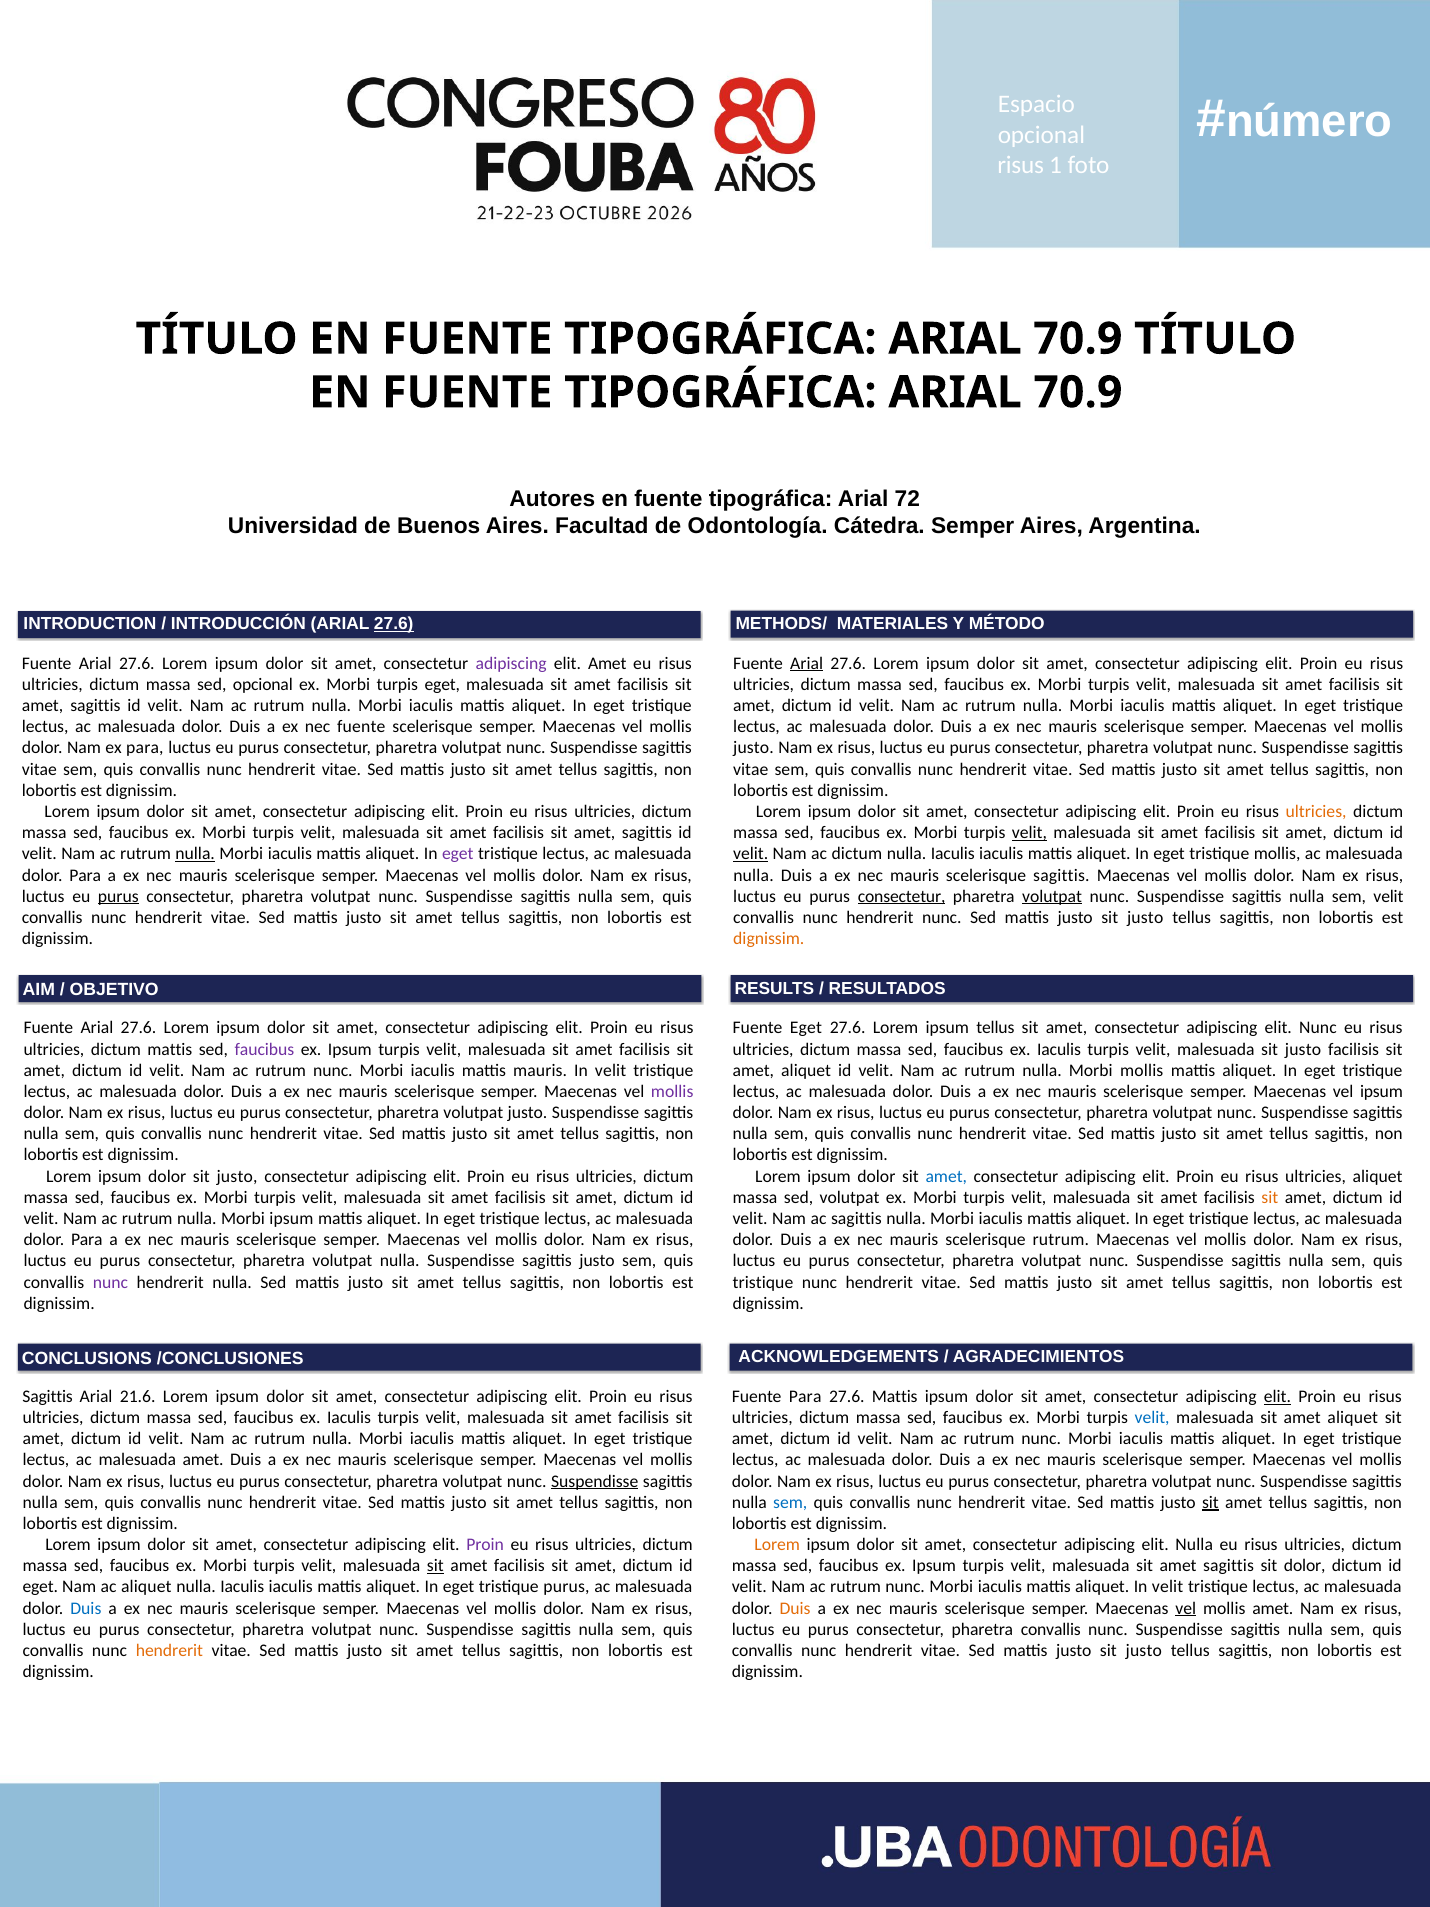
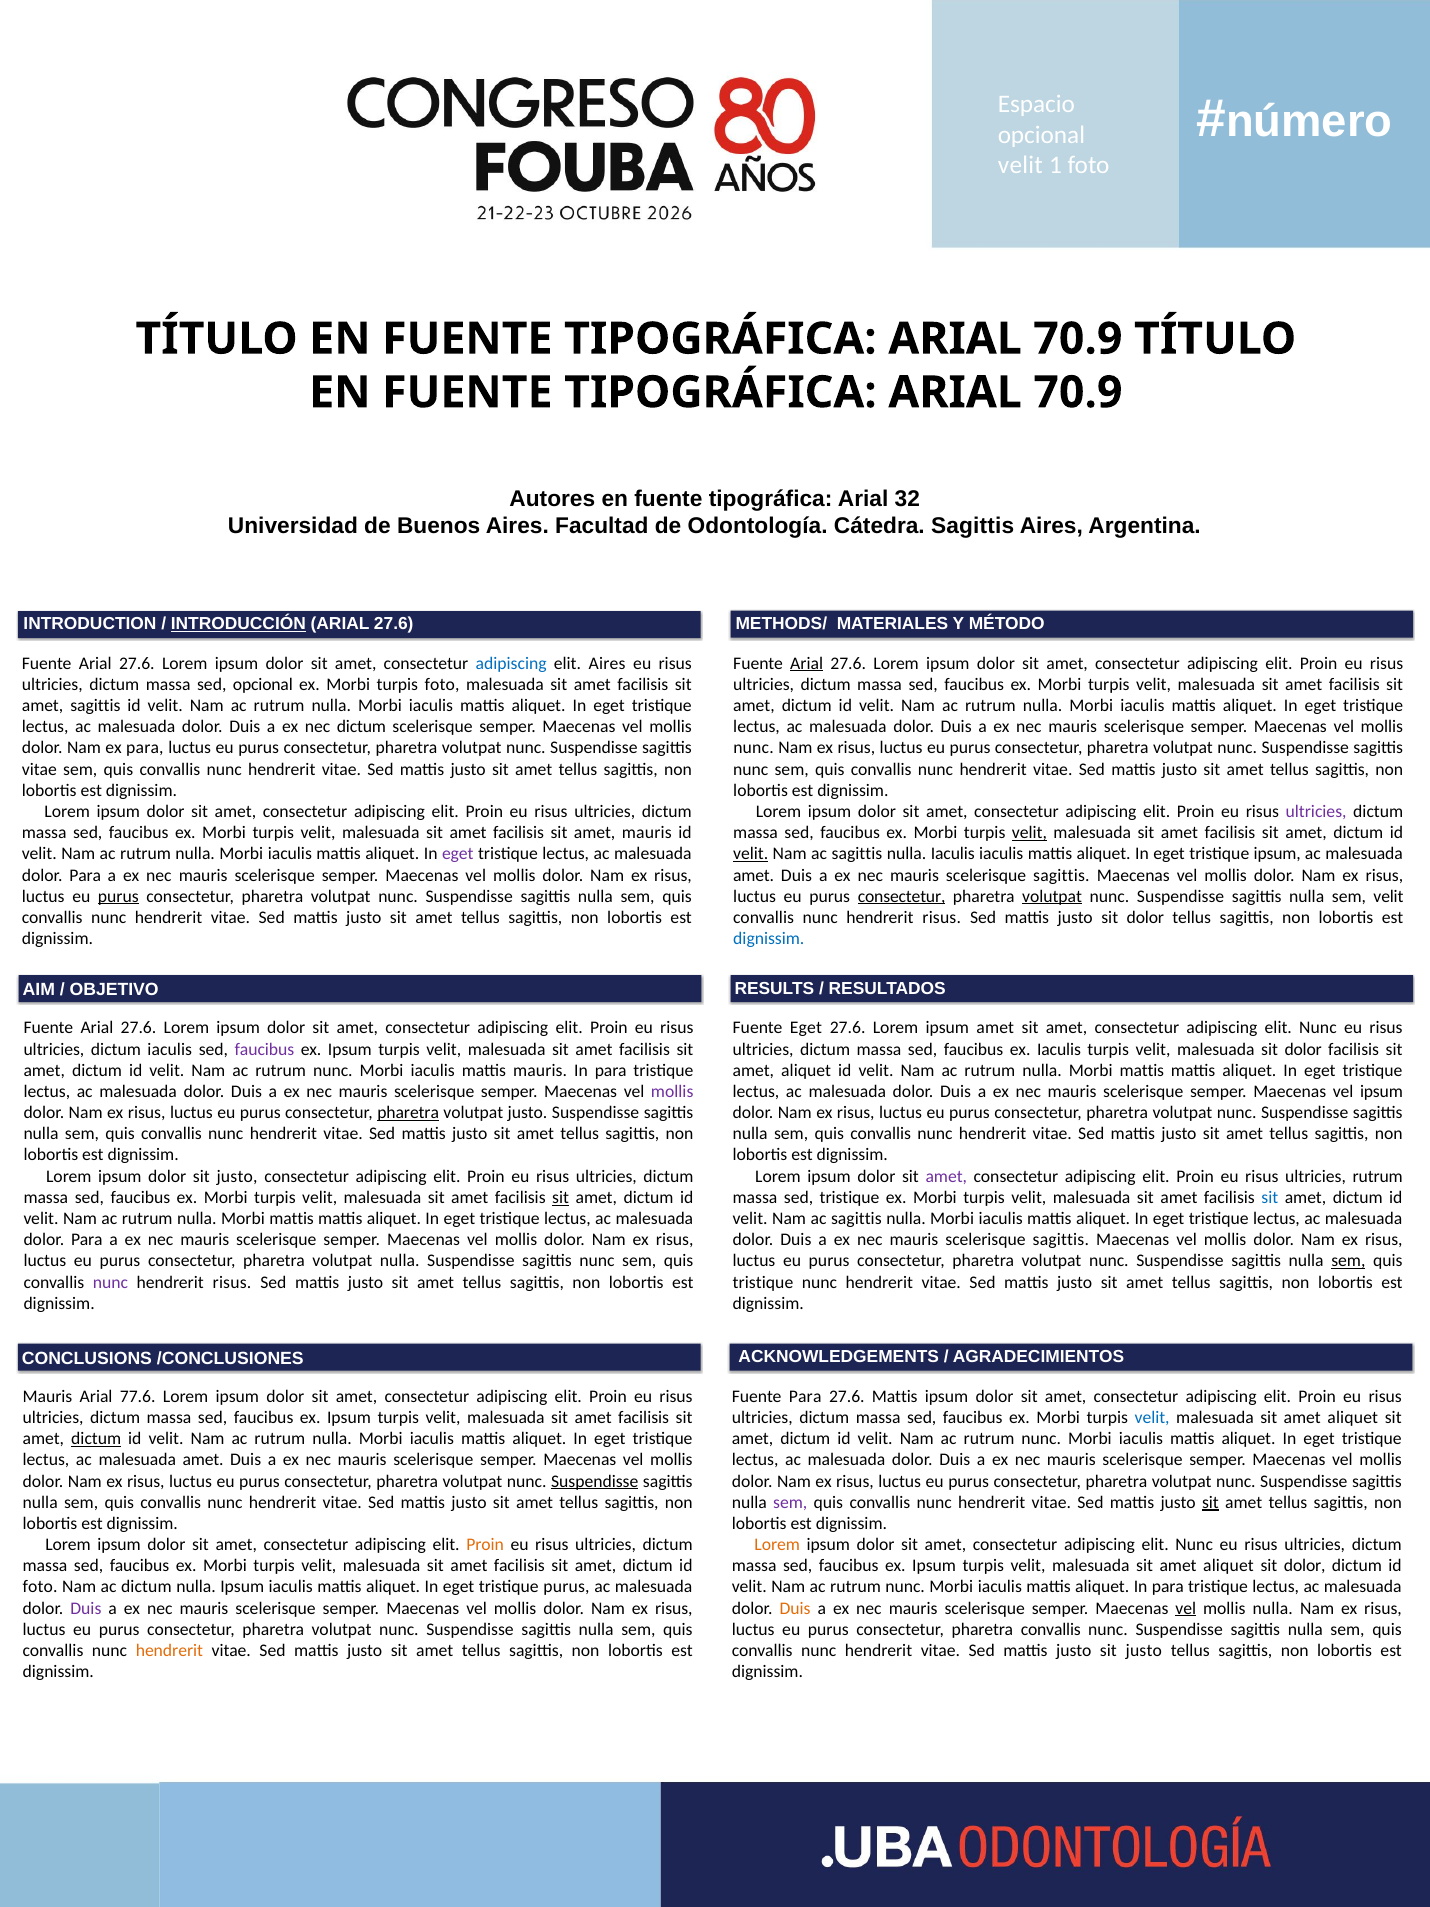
risus: risus -> velit (1020, 165)
72: 72 -> 32 (907, 498)
Cátedra Semper: Semper -> Sagittis (973, 526)
INTRODUCCIÓN underline: none -> present (238, 624)
27.6 underline: present -> none (394, 624)
adipiscing colour: purple -> blue (511, 663)
elit Amet: Amet -> Aires (607, 663)
turpis eget: eget -> foto (442, 684)
nec fuente: fuente -> dictum (361, 727)
justo: justo -> nunc (753, 748)
vitae: vitae -> nunc (751, 769)
ultricies colour: orange -> purple (1316, 812)
sagittis: sagittis -> mauris (647, 833)
nulla underline: present -> none (195, 854)
dictum: dictum -> sagittis (857, 854)
tristique mollis: mollis -> ipsum (1277, 854)
nulla: nulla -> amet (754, 875)
nunc: nunc -> risus (942, 917)
justo: justo -> dolor (1145, 917)
dignissim colour: orange -> blue (769, 939)
ipsum tellus: tellus -> amet (995, 1028)
dictum mattis: mattis -> iaculis (170, 1049)
malesuada sit justo: justo -> dolor (1303, 1049)
velit: velit -> para (611, 1070)
mollis: mollis -> mattis (1142, 1070)
pharetra underline: none -> present (408, 1113)
amet colour: blue -> purple (946, 1176)
ultricies aliquet: aliquet -> rutrum (1378, 1176)
sit underline: none -> present (561, 1197)
sed volutpat: volutpat -> tristique (850, 1197)
sit colour: orange -> blue (1270, 1197)
ipsum: ipsum -> mattis (292, 1219)
rutrum: rutrum -> sagittis (1061, 1240)
justo: justo -> nunc (597, 1261)
sem underline: none -> present (1348, 1261)
nulla: nulla -> risus (232, 1282)
Sagittis: Sagittis -> Mauris (48, 1396)
21.6: 21.6 -> 77.6 (138, 1396)
elit underline: present -> none (1277, 1396)
Iaculis: Iaculis -> Ipsum (349, 1417)
dictum underline: none -> present (96, 1439)
sem colour: blue -> purple (790, 1502)
Proin colour: purple -> orange (485, 1545)
Nulla: Nulla -> Nunc (1194, 1545)
sit underline: present -> none (435, 1566)
sagittis: sagittis -> aliquet (1228, 1566)
eget: eget -> foto (40, 1587)
ac aliquet: aliquet -> dictum (146, 1587)
Iaculis: Iaculis -> Ipsum (242, 1587)
aliquet In velit: velit -> para (1168, 1587)
Duis colour: blue -> purple (86, 1608)
mollis amet: amet -> nulla (1273, 1608)
